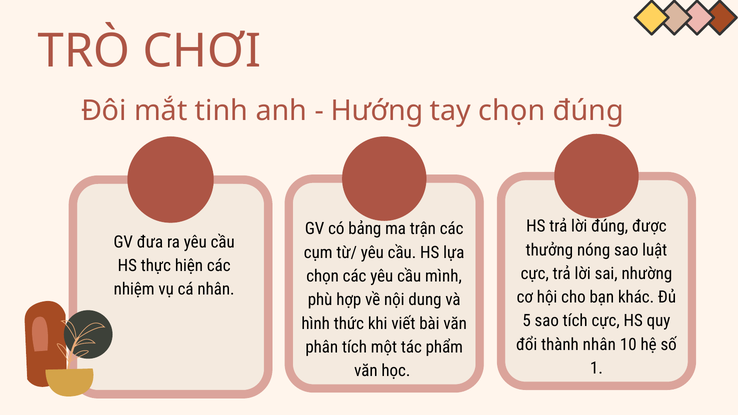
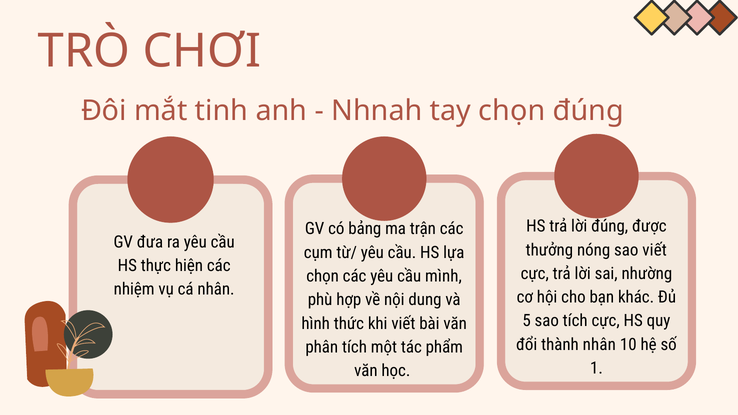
Hướng: Hướng -> Nhnah (377, 111)
sao luật: luật -> viết (655, 250)
